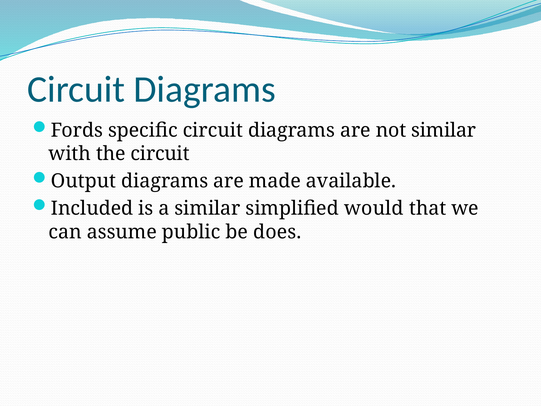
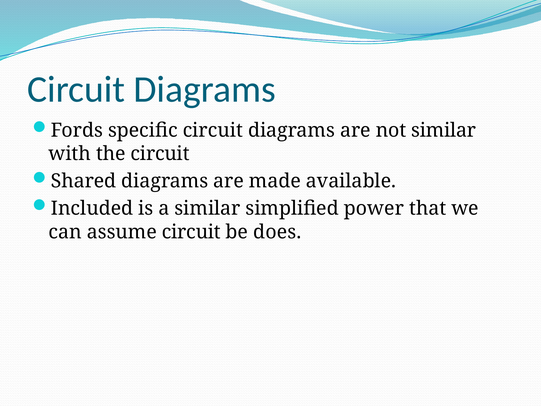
Output: Output -> Shared (84, 181)
would: would -> power (374, 208)
assume public: public -> circuit (191, 232)
